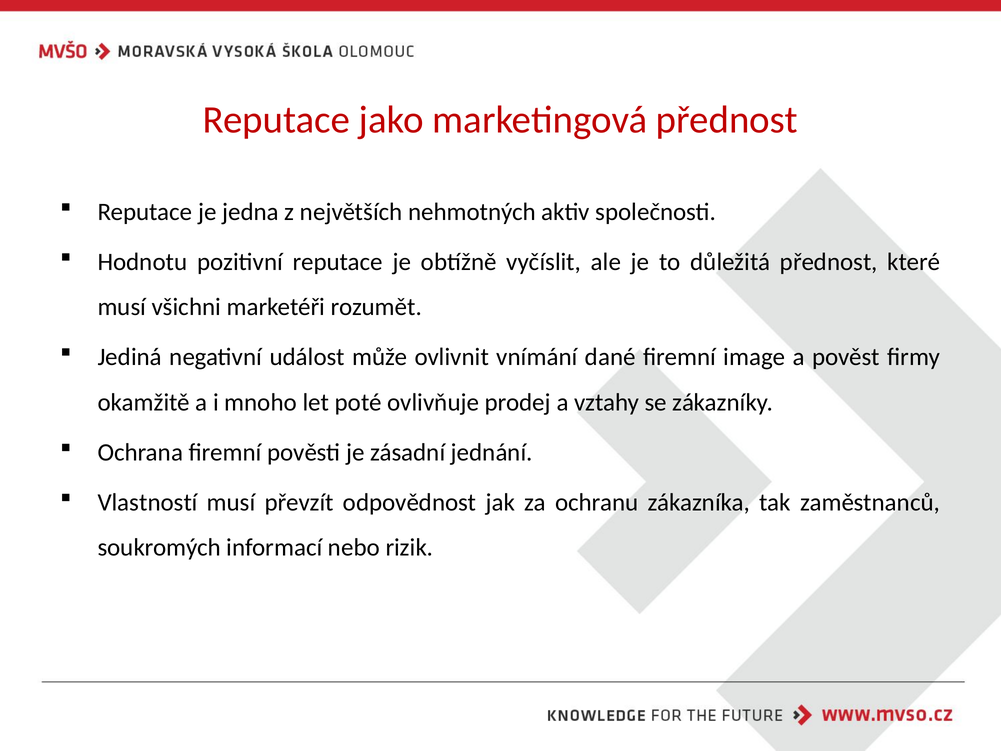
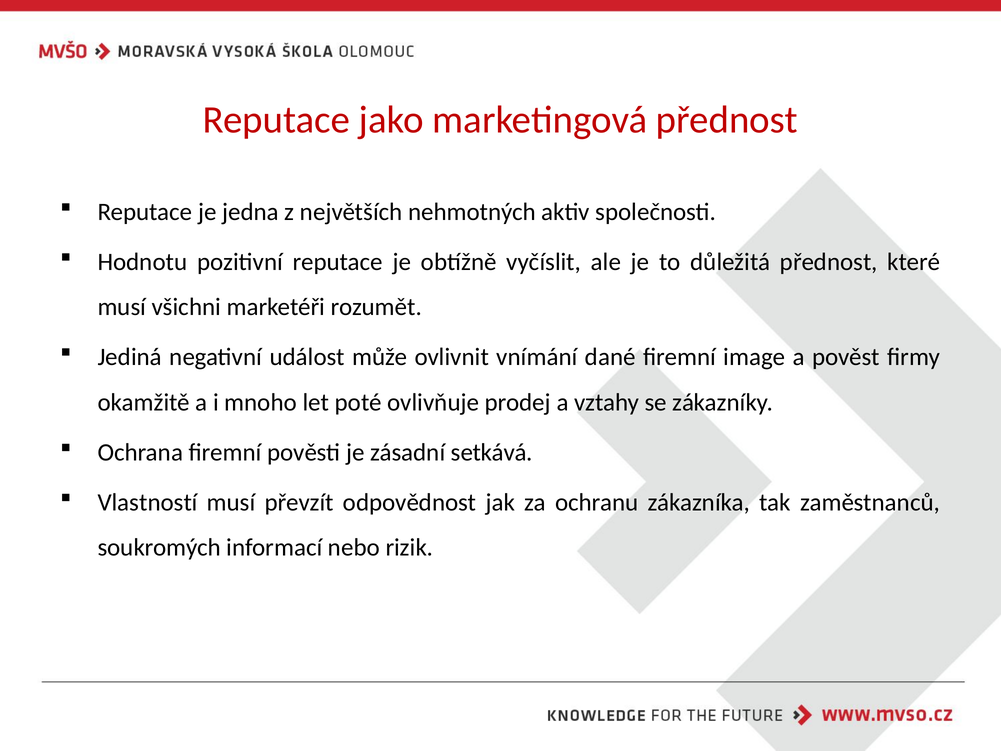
jednání: jednání -> setkává (492, 452)
